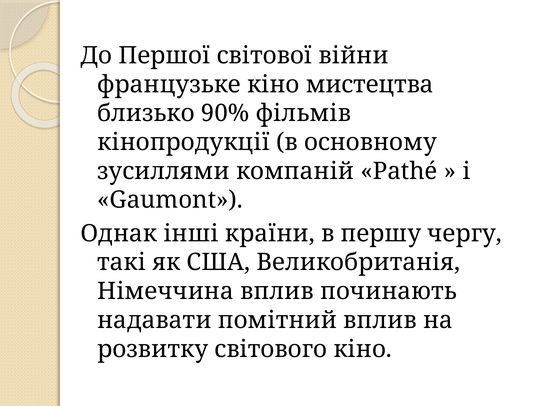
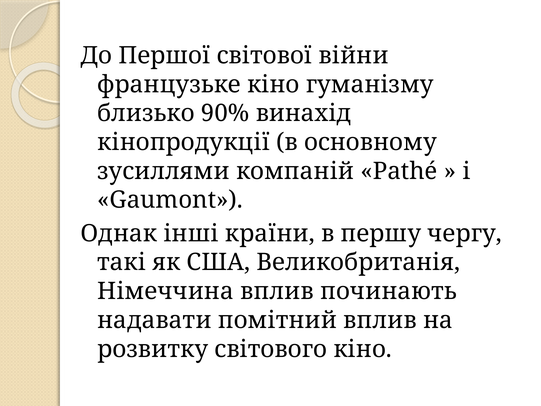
мистецтва: мистецтва -> гуманізму (370, 84)
фільмів: фільмів -> винахід (304, 113)
